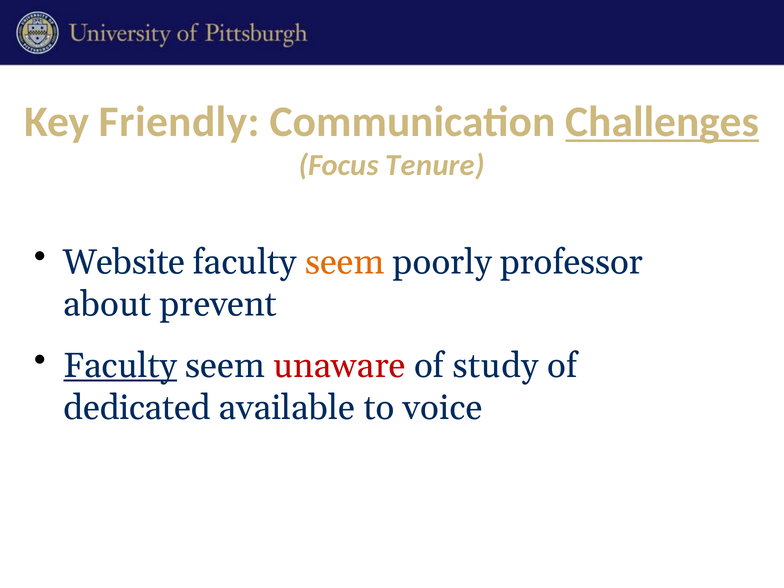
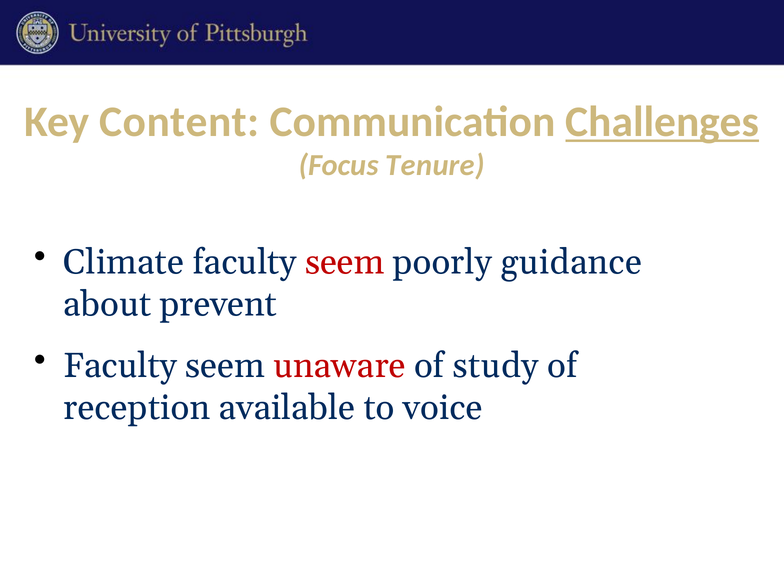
Friendly: Friendly -> Content (179, 122)
Website: Website -> Climate (124, 262)
seem colour: orange -> red (345, 262)
professor: professor -> guidance (571, 262)
Faculty underline: present -> none (120, 366)
dedicated: dedicated -> reception (137, 408)
